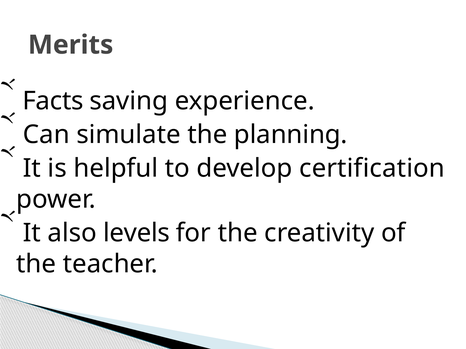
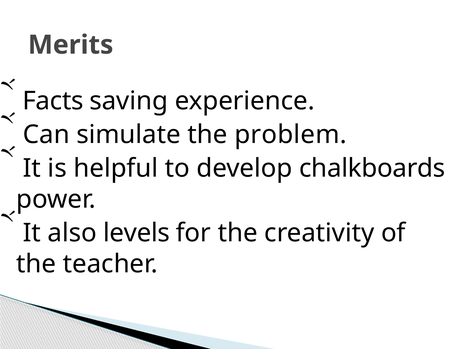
planning: planning -> problem (291, 135)
certification: certification -> chalkboards (372, 168)
